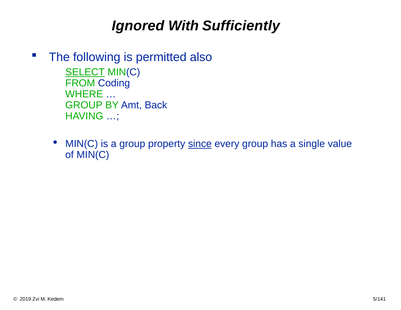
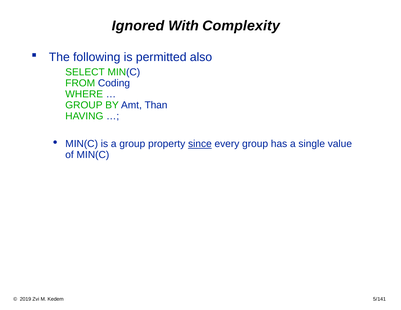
Sufficiently: Sufficiently -> Complexity (241, 26)
SELECT underline: present -> none (85, 72)
Back: Back -> Than (156, 105)
